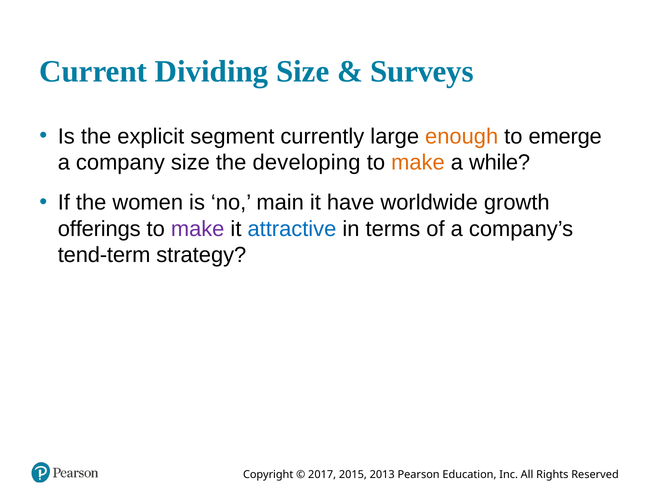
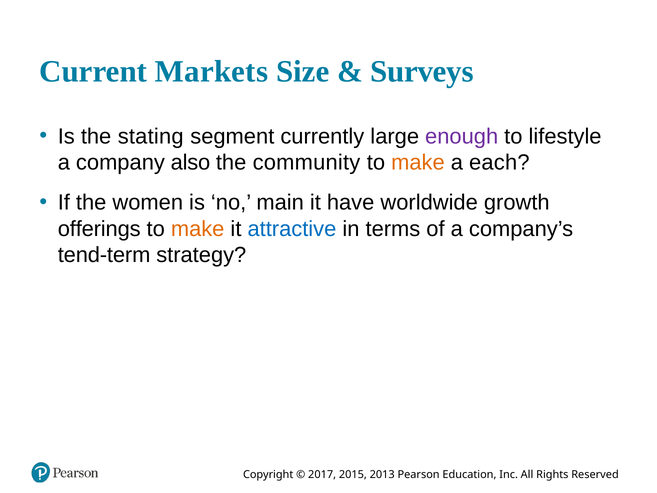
Dividing: Dividing -> Markets (211, 71)
explicit: explicit -> stating (151, 136)
enough colour: orange -> purple (462, 136)
emerge: emerge -> lifestyle (565, 136)
company size: size -> also (190, 163)
developing: developing -> community (306, 163)
while: while -> each (499, 163)
make colour: purple -> orange (198, 229)
